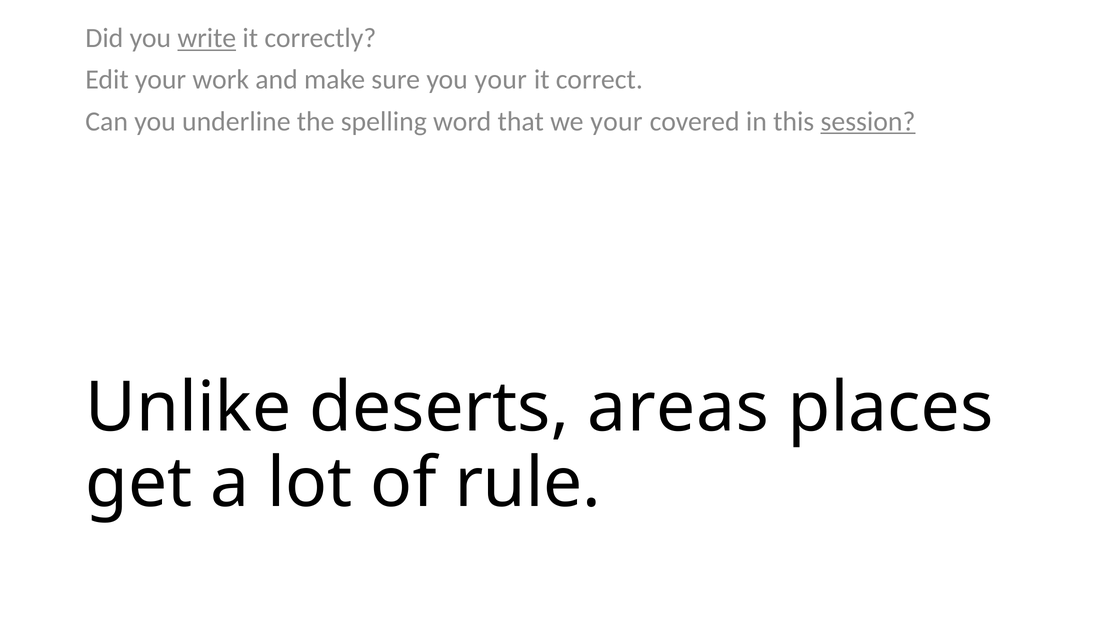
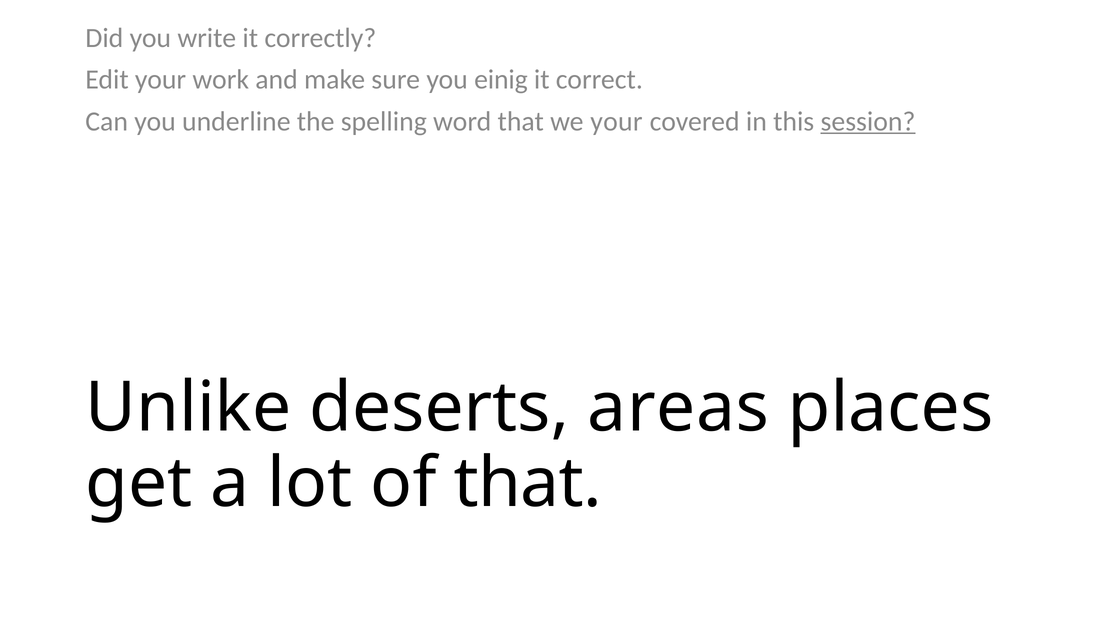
write underline: present -> none (207, 38)
you your: your -> einig (501, 80)
of rule: rule -> that (528, 483)
